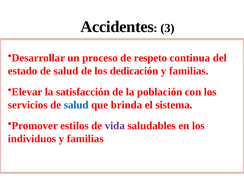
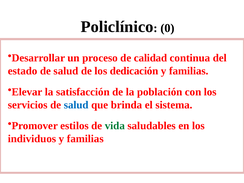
Accidentes: Accidentes -> Policlínico (117, 27)
3: 3 -> 0 (168, 28)
respeto: respeto -> calidad (151, 58)
vida colour: purple -> green (115, 126)
